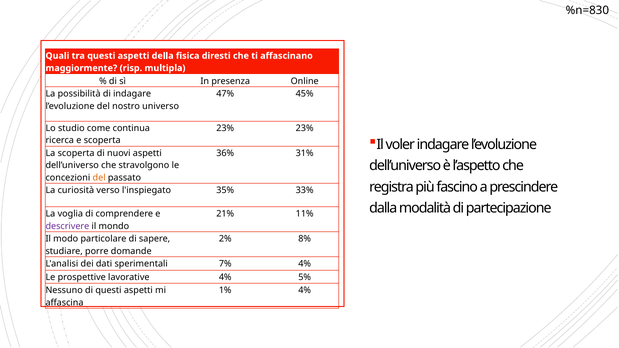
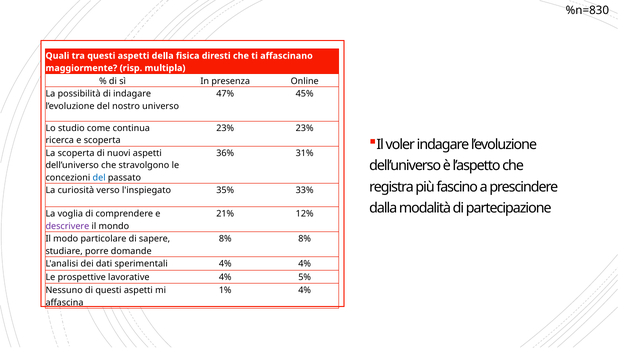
del colour: orange -> blue (99, 178)
11%: 11% -> 12% (305, 214)
2%: 2% -> 8% (225, 239)
sperimentali 7%: 7% -> 4% (225, 264)
